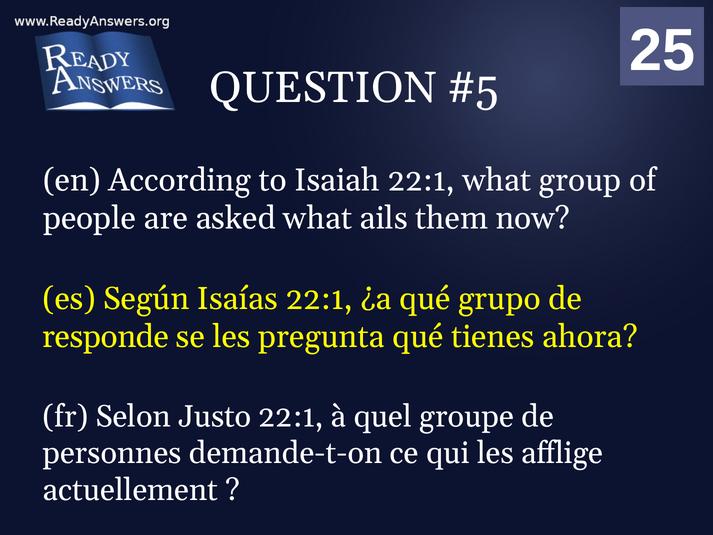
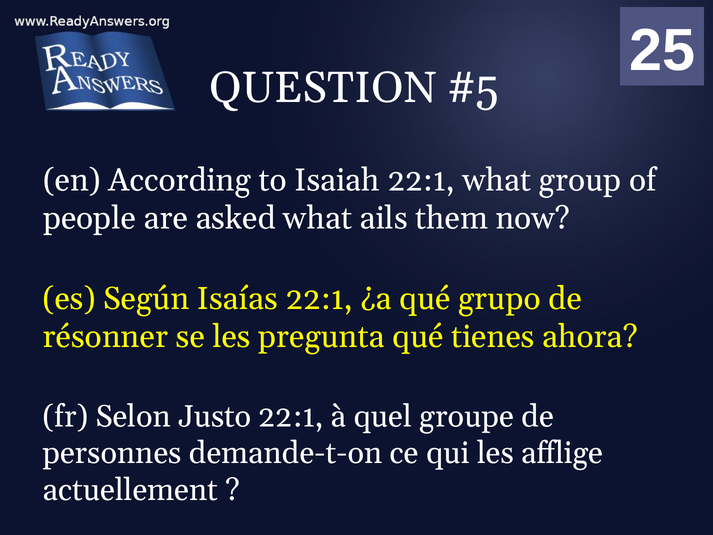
responde: responde -> résonner (105, 337)
